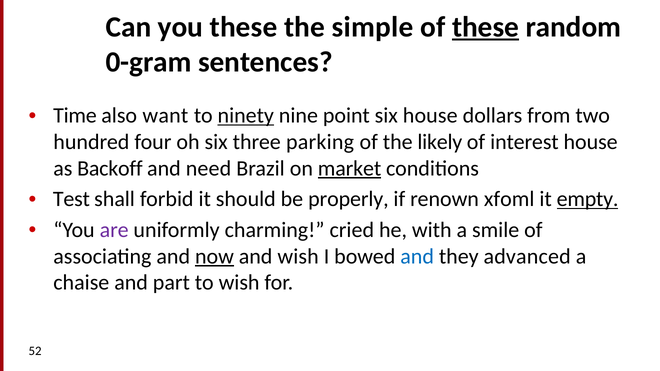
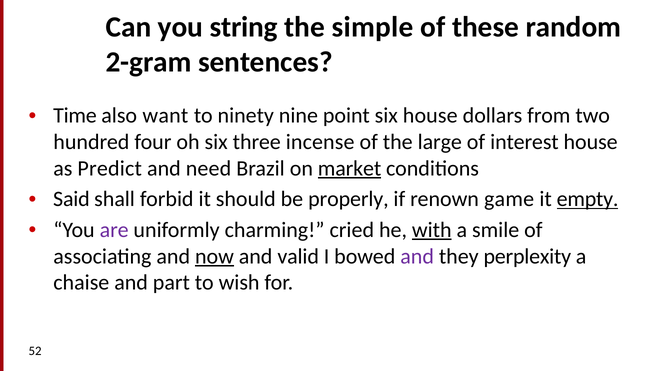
you these: these -> string (244, 27)
these underline: present -> none (486, 27)
0-gram: 0-gram -> 2-gram (149, 62)
ninety underline: present -> none (246, 116)
parking: parking -> incense (320, 142)
likely: likely -> large (440, 142)
Backoff: Backoff -> Predict (110, 168)
Test: Test -> Said (71, 199)
xfoml: xfoml -> game (509, 199)
with underline: none -> present (432, 230)
and wish: wish -> valid (298, 256)
and colour: blue -> purple (417, 256)
advanced: advanced -> perplexity (527, 256)
